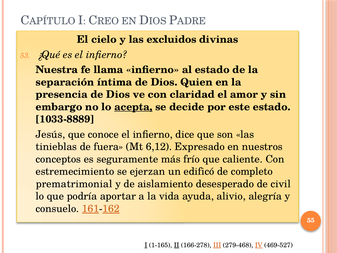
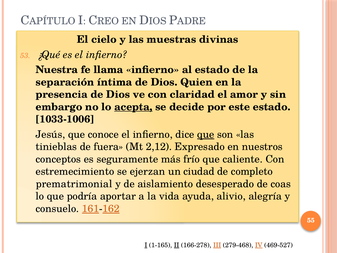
excluidos: excluidos -> muestras (171, 39)
1033-8889: 1033-8889 -> 1033-1006 (65, 119)
que underline: none -> present (206, 134)
6,12: 6,12 -> 2,12 (159, 147)
edificó: edificó -> ciudad (199, 171)
civil: civil -> coas (281, 184)
